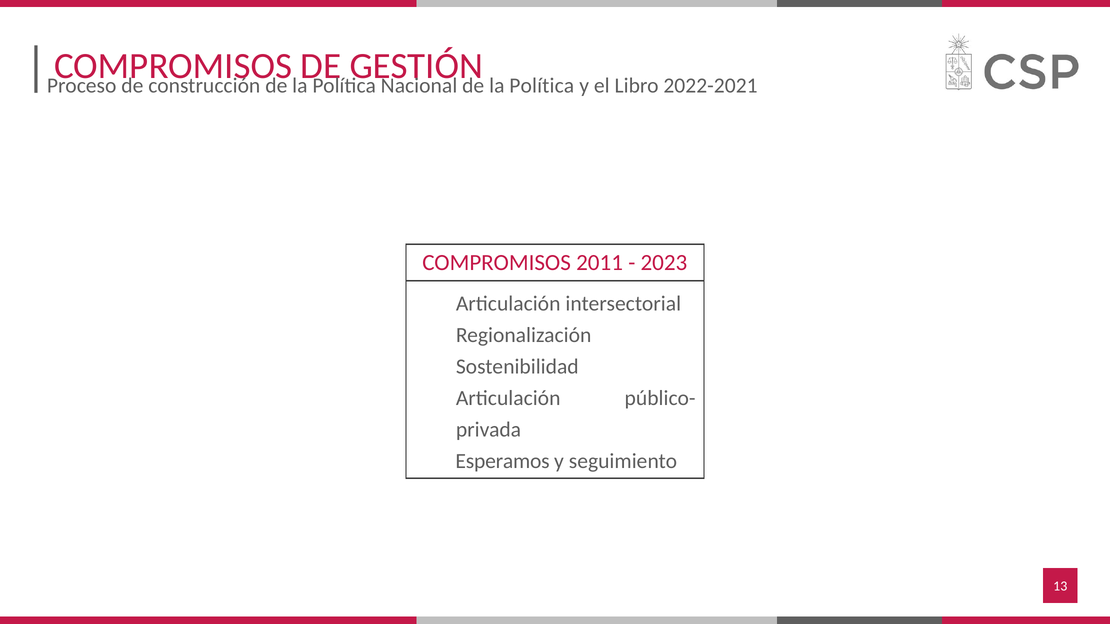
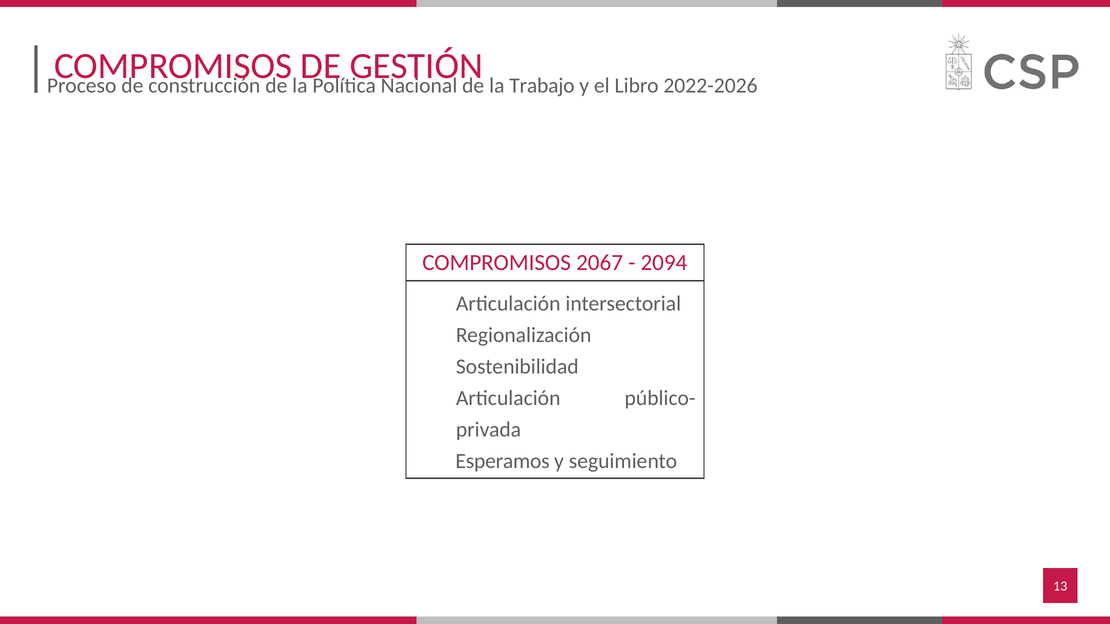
Política: Política -> Trabajo (542, 86)
2022-2021: 2022-2021 -> 2022-2026 (711, 86)
2011: 2011 -> 2067 (600, 263)
2023: 2023 -> 2094 (664, 263)
